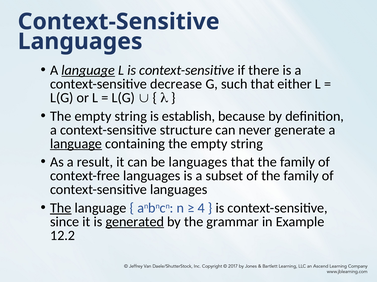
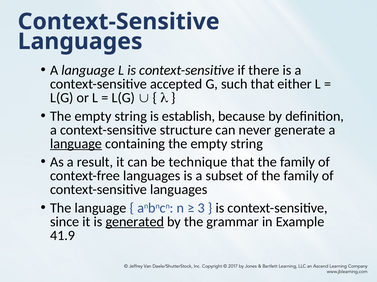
language underline: present -> none (88, 71)
decrease: decrease -> accepted (176, 84)
be languages: languages -> technique (198, 162)
The underline: present -> none (61, 208)
4: 4 -> 3 (201, 208)
12.2: 12.2 -> 41.9 (63, 236)
